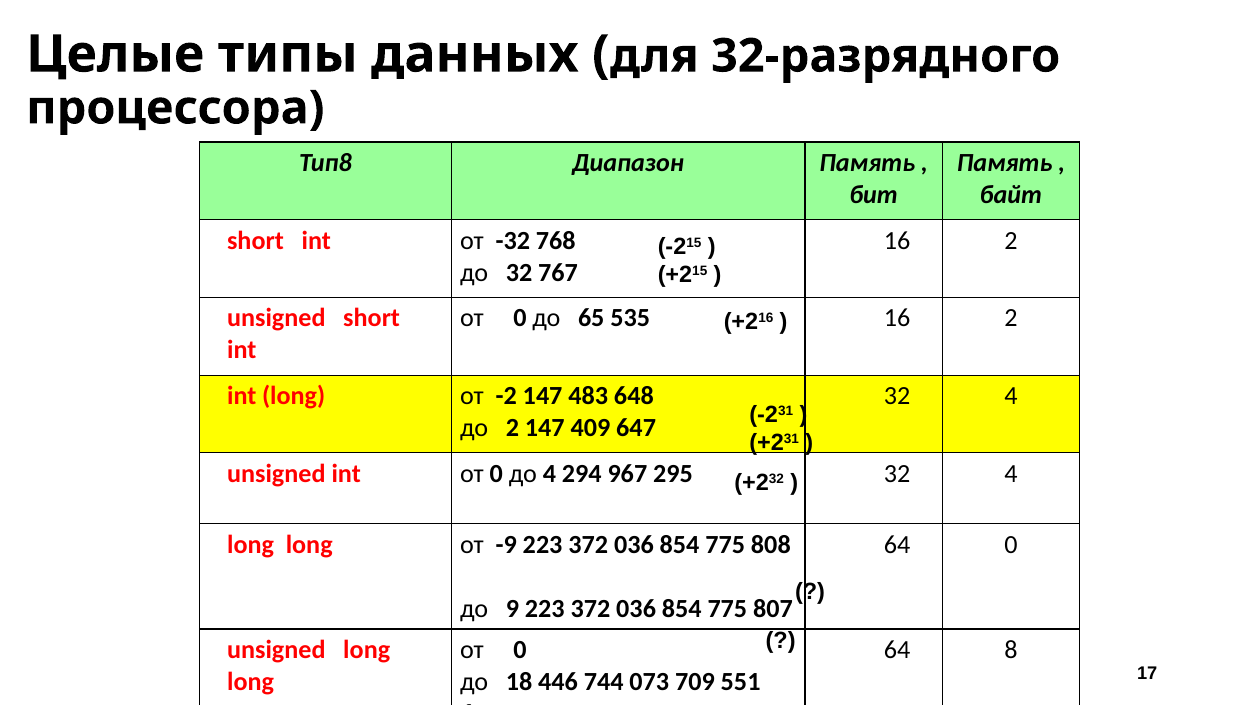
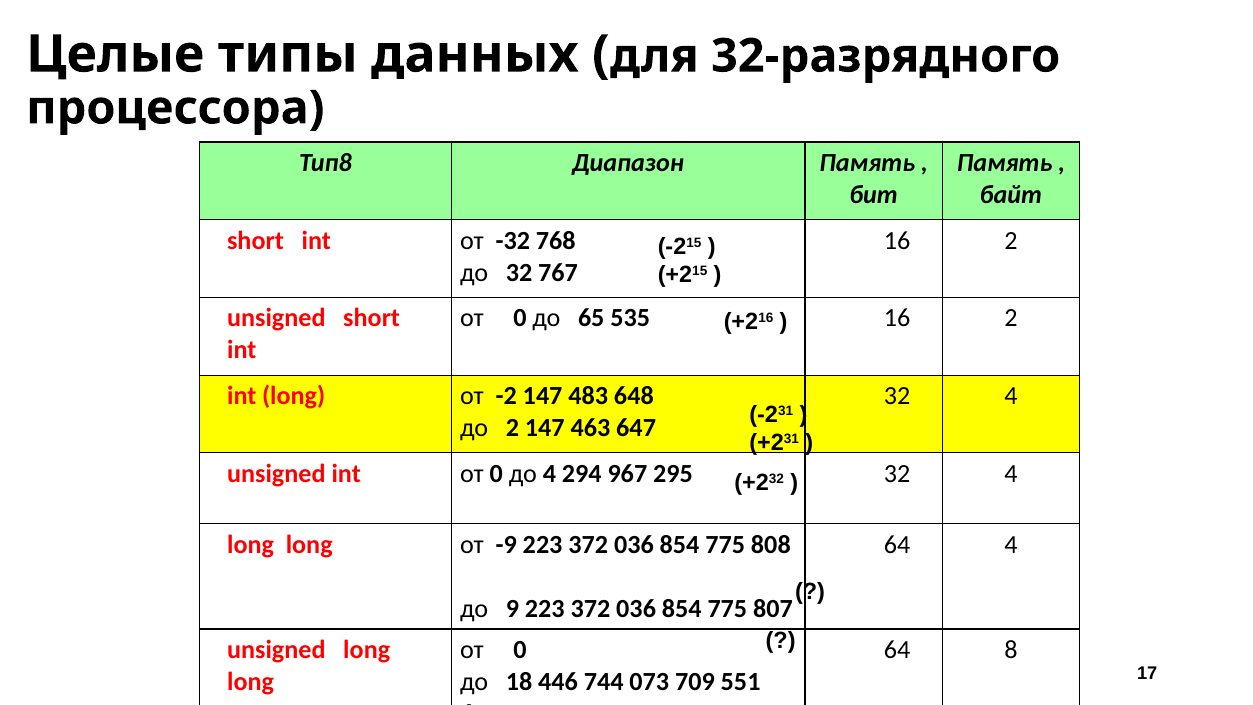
409: 409 -> 463 (590, 428)
64 0: 0 -> 4 (1011, 545)
